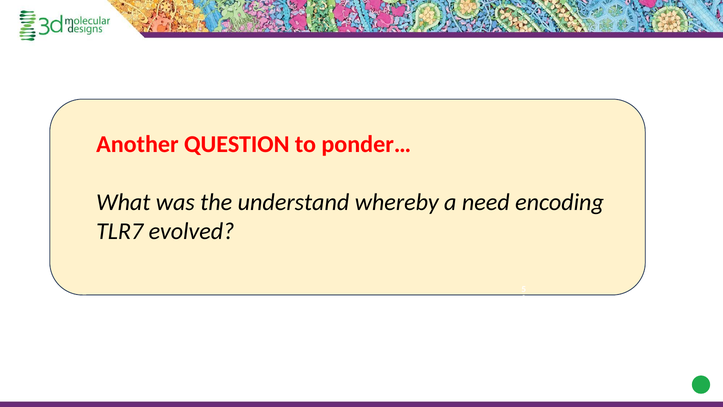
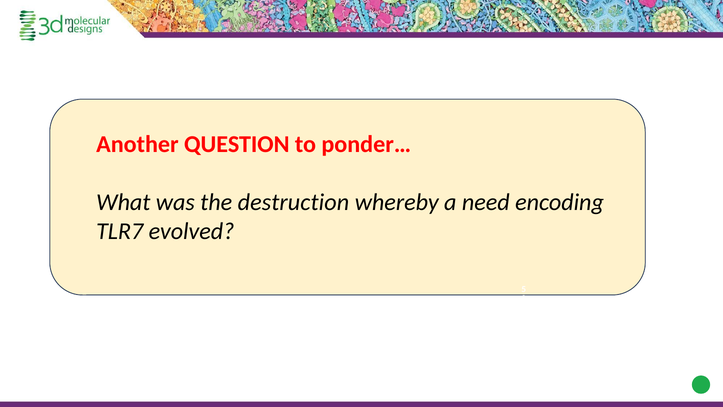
understand: understand -> destruction (293, 202)
